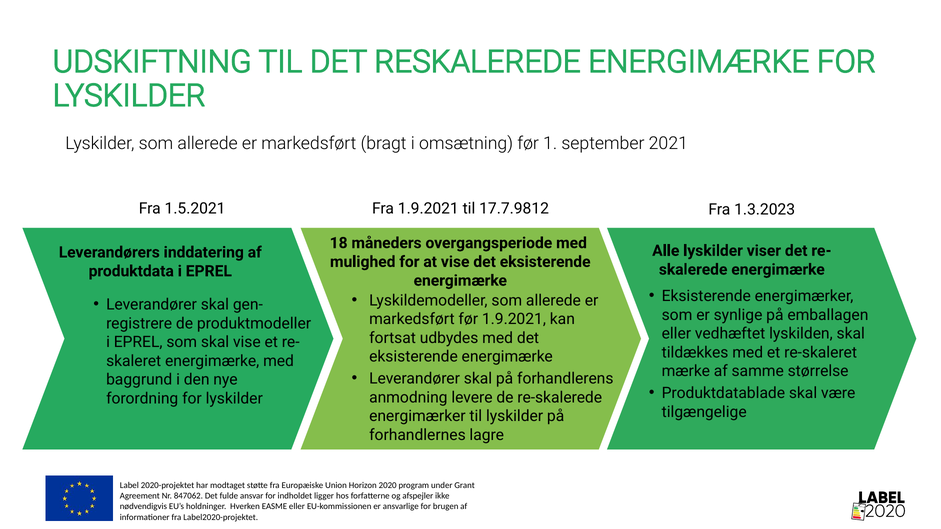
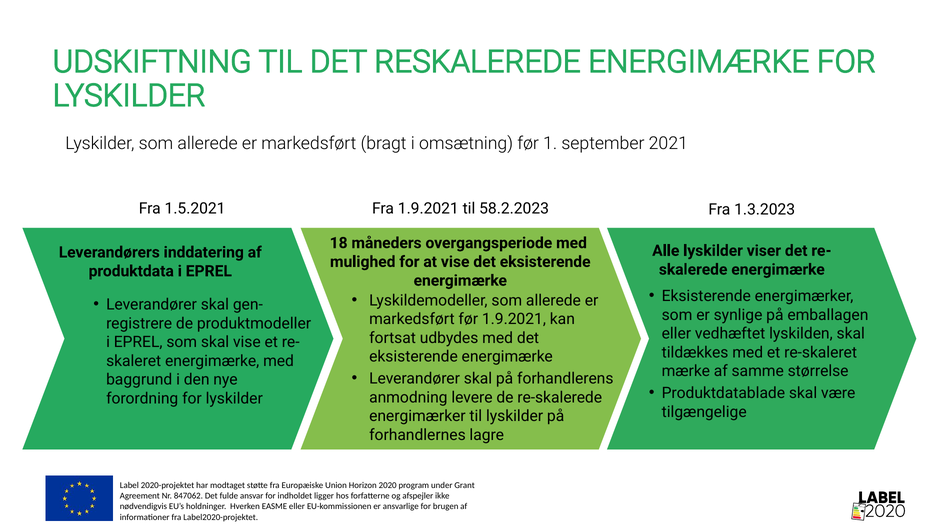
17.7.9812: 17.7.9812 -> 58.2.2023 (514, 209)
